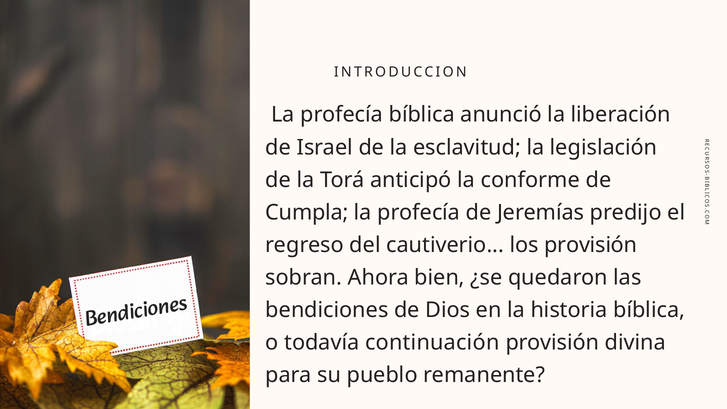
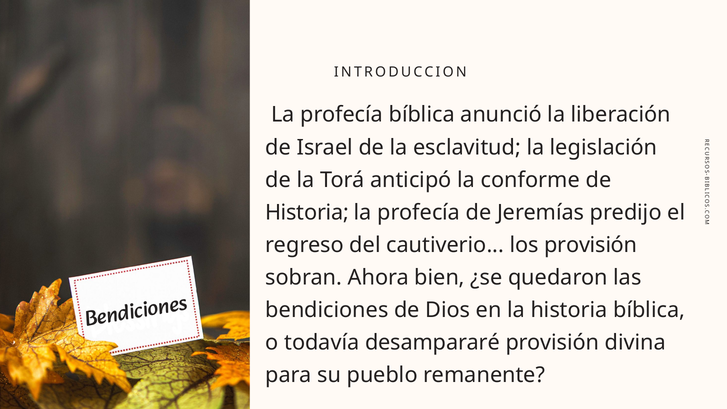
Cumpla: Cumpla -> Historia (307, 212)
continuación: continuación -> desampararé (433, 343)
